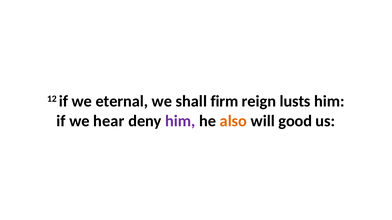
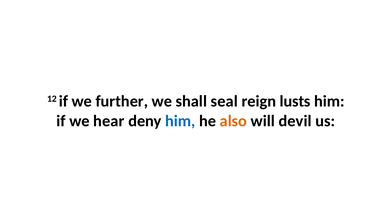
eternal: eternal -> further (122, 102)
firm: firm -> seal (224, 102)
him colour: purple -> blue (180, 121)
good: good -> devil (295, 121)
